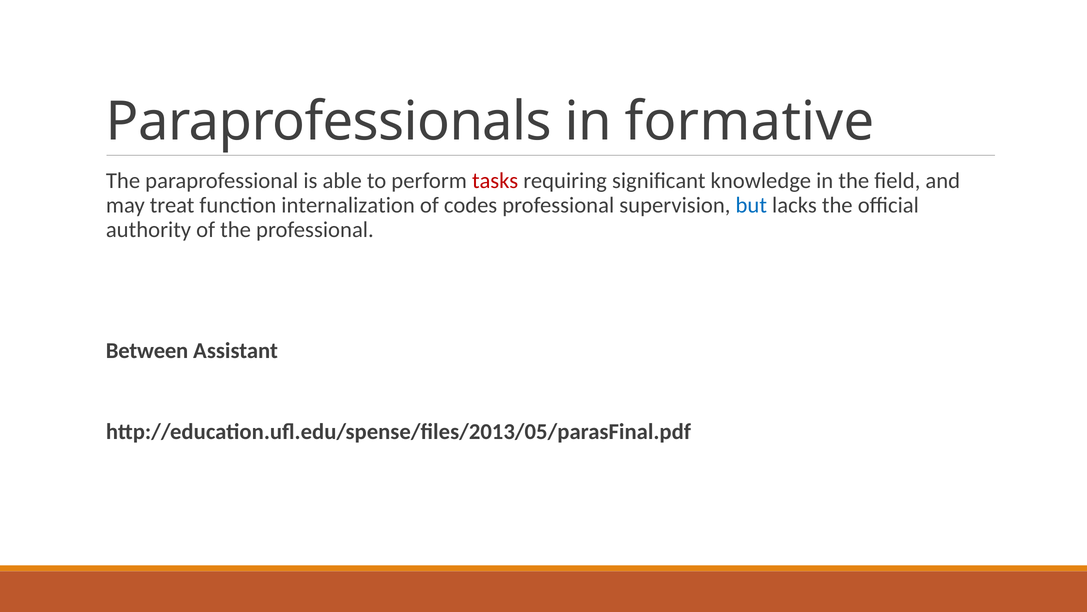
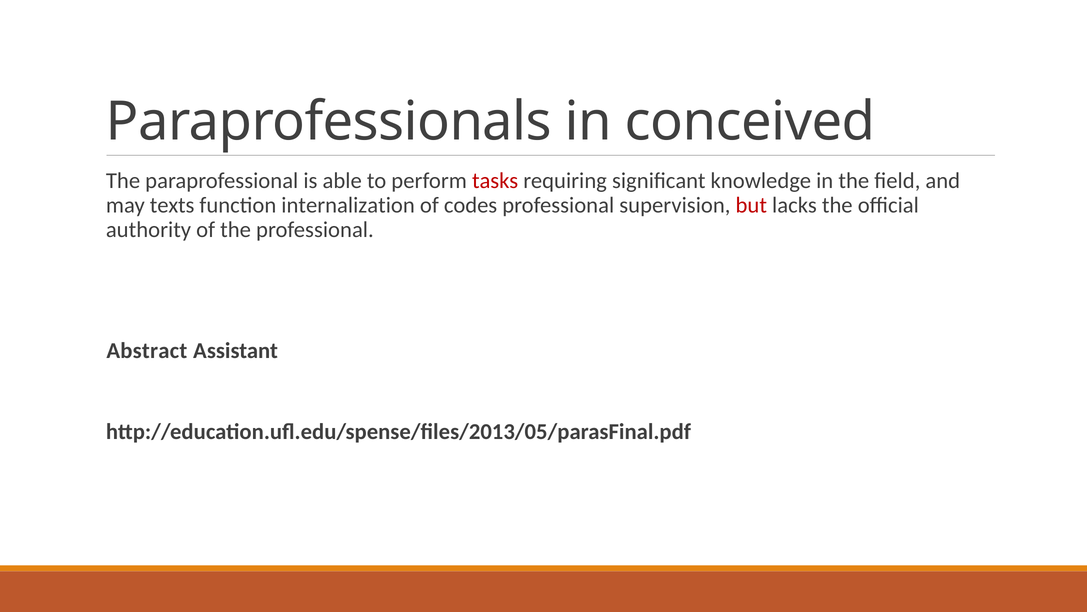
formative: formative -> conceived (750, 122)
treat: treat -> texts (172, 205)
but colour: blue -> red (751, 205)
Between: Between -> Abstract (147, 351)
